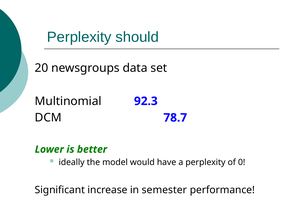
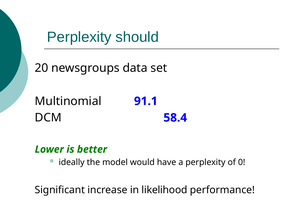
92.3: 92.3 -> 91.1 (146, 101)
78.7: 78.7 -> 58.4 (175, 118)
semester: semester -> likelihood (164, 190)
